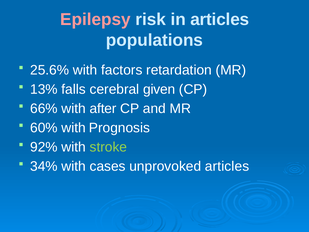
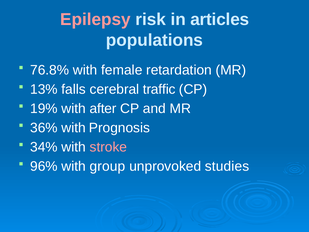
25.6%: 25.6% -> 76.8% (50, 70)
factors: factors -> female (122, 70)
given: given -> traffic (159, 89)
66%: 66% -> 19% (44, 108)
60%: 60% -> 36% (44, 128)
92%: 92% -> 34% (44, 147)
stroke colour: light green -> pink (108, 147)
34%: 34% -> 96% (44, 166)
cases: cases -> group (108, 166)
unprovoked articles: articles -> studies (227, 166)
